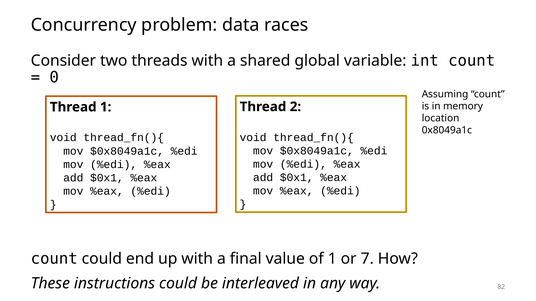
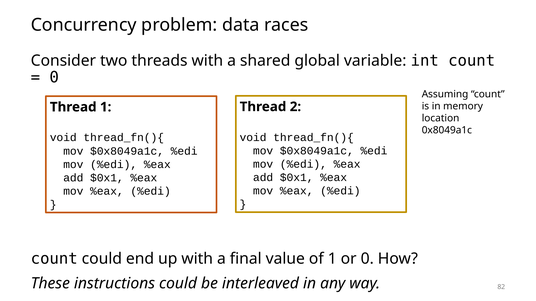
or 7: 7 -> 0 (367, 259)
